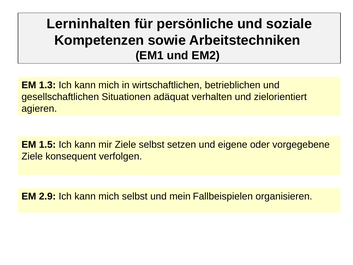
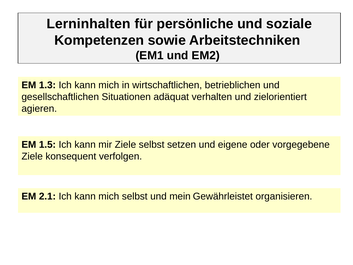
2.9: 2.9 -> 2.1 (47, 196)
Fallbeispielen: Fallbeispielen -> Gewährleistet (223, 196)
